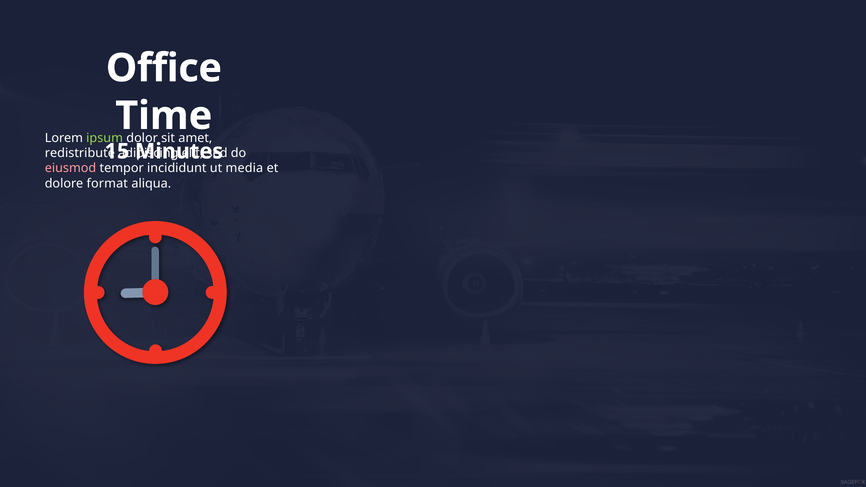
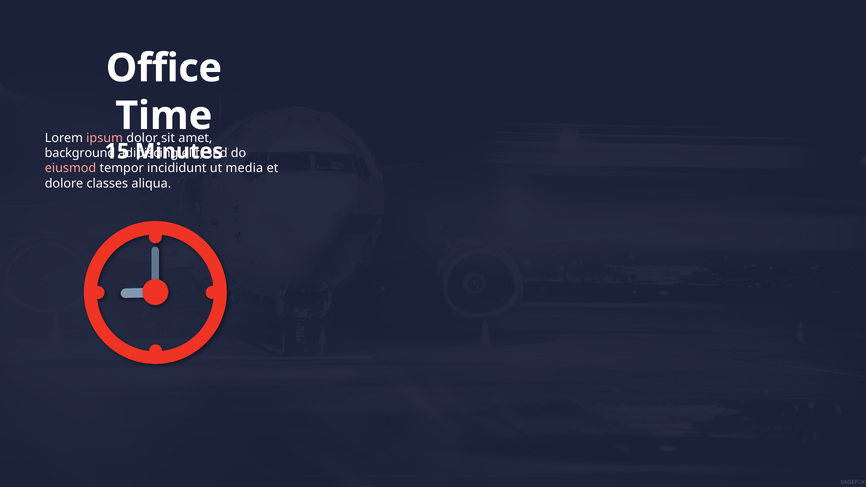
ipsum colour: light green -> pink (105, 138)
redistribute: redistribute -> background (80, 153)
format: format -> classes (107, 183)
